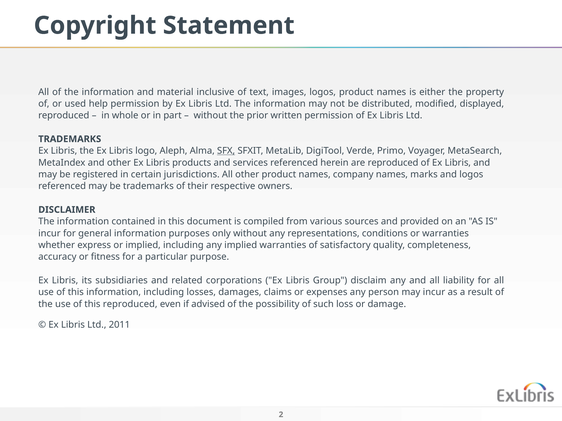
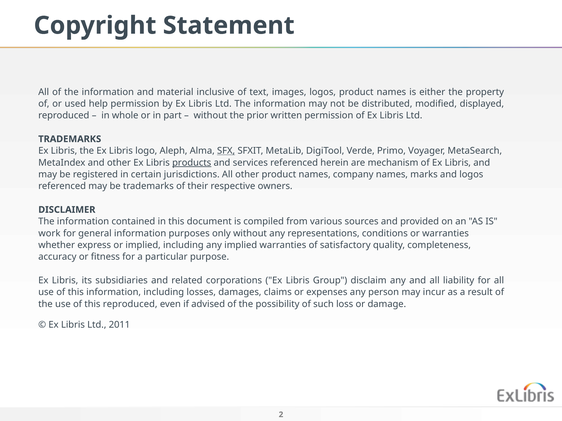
products underline: none -> present (192, 163)
are reproduced: reproduced -> mechanism (393, 163)
incur: incur -> work (49, 234)
